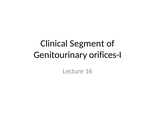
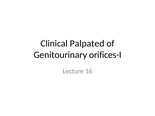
Segment: Segment -> Palpated (87, 44)
